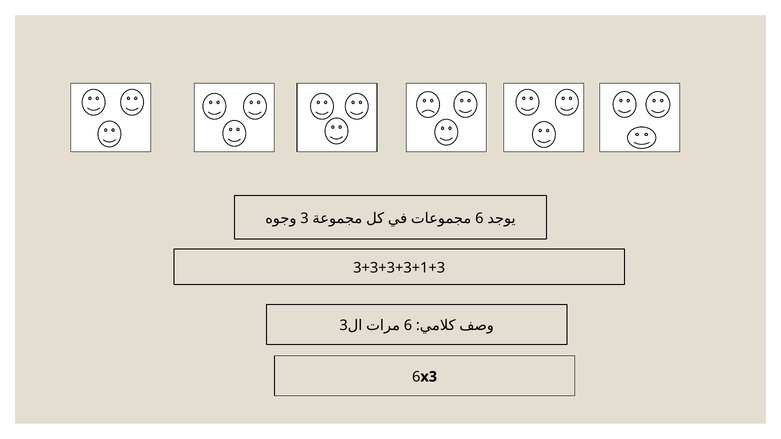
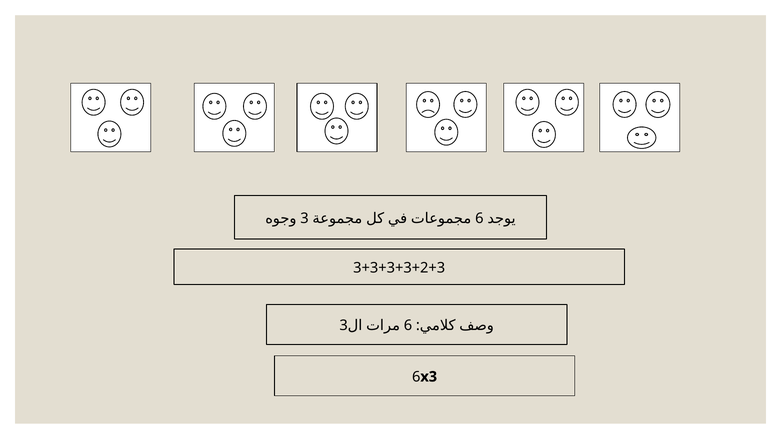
3+3+3+3+1+3: 3+3+3+3+1+3 -> 3+3+3+3+2+3 (399, 268)
